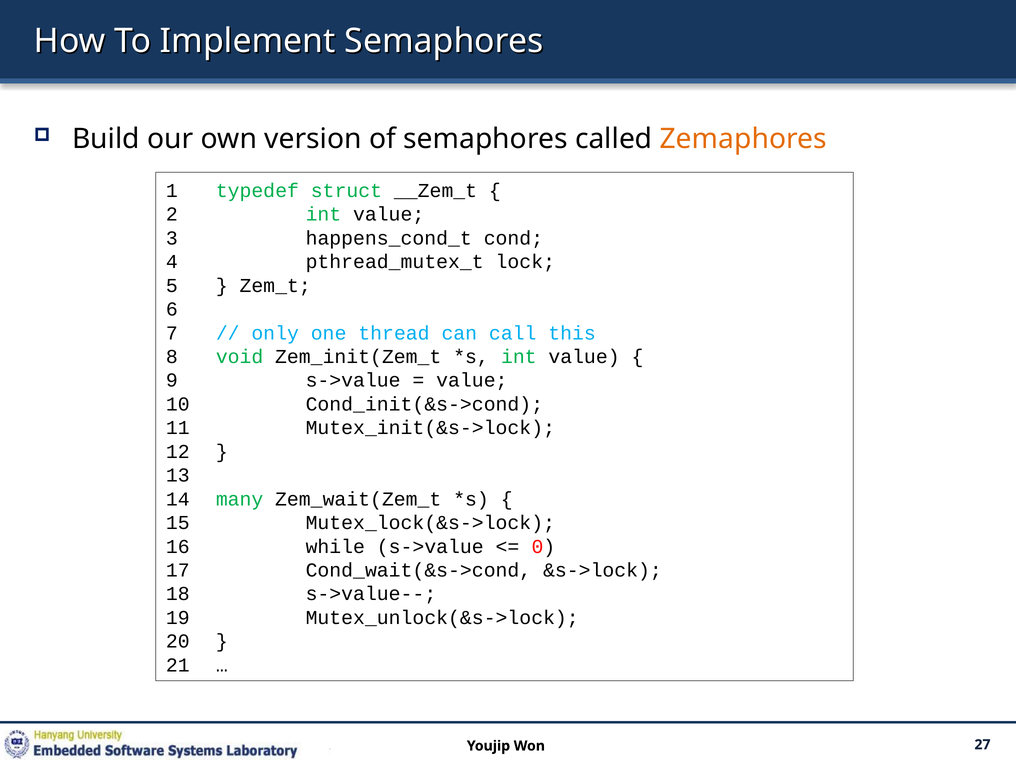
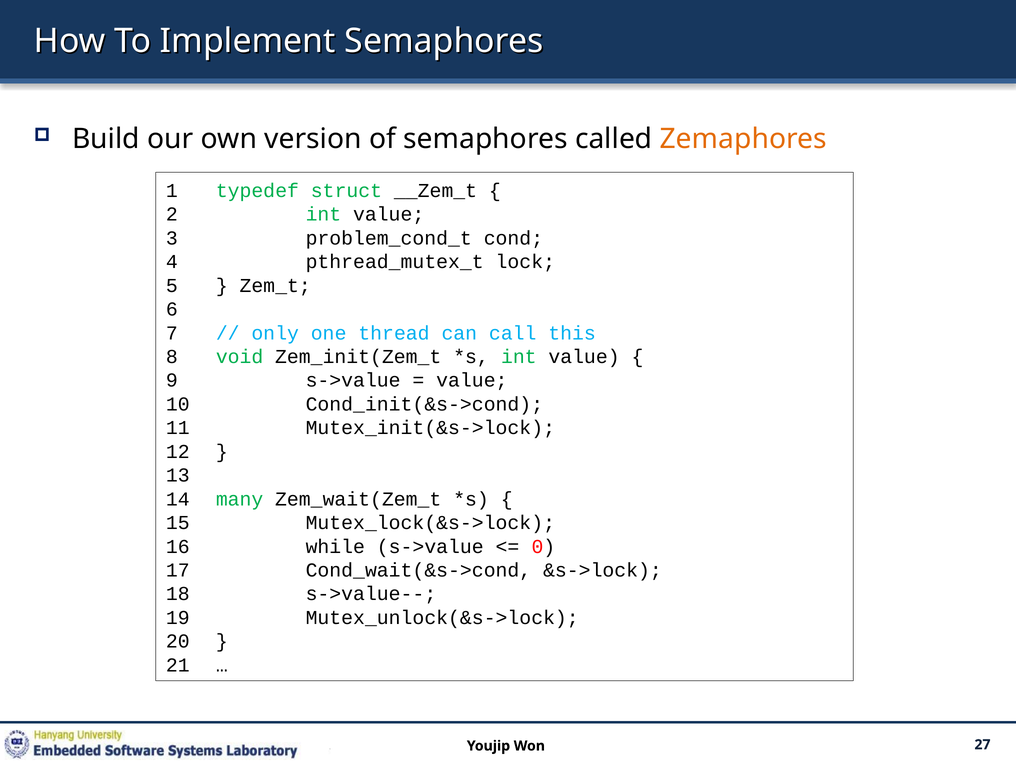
happens_cond_t: happens_cond_t -> problem_cond_t (389, 238)
